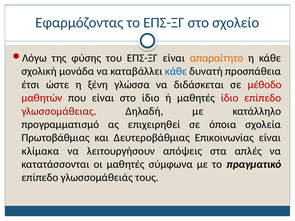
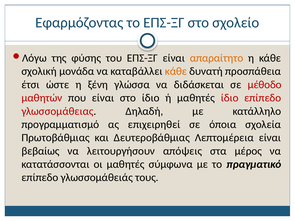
κάθε colour: blue -> orange (176, 71)
Επικοινωνίας: Επικοινωνίας -> Λεπτομέρεια (224, 138)
κλίμακα: κλίμακα -> βεβαίως (41, 151)
απλές: απλές -> μέρος (248, 151)
